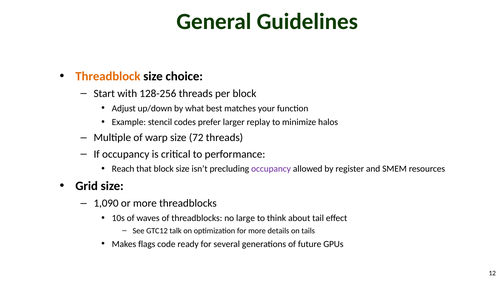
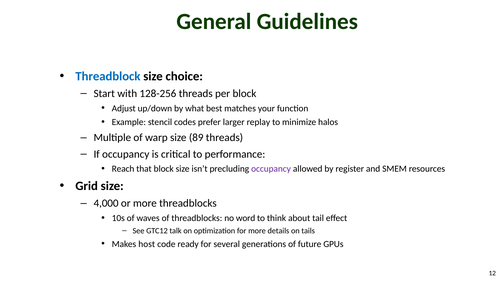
Threadblock colour: orange -> blue (108, 76)
72: 72 -> 89 (196, 138)
1,090: 1,090 -> 4,000 (106, 204)
large: large -> word (246, 218)
flags: flags -> host (147, 244)
